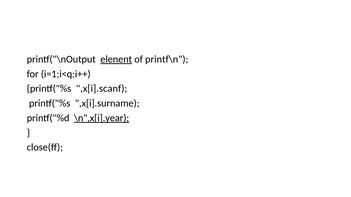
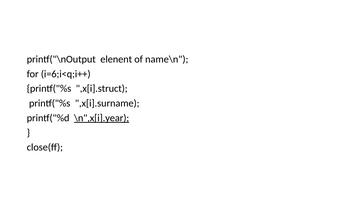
elenent underline: present -> none (116, 59)
printf\n: printf\n -> name\n (167, 59)
i=1;i<q;i++: i=1;i<q;i++ -> i=6;i<q;i++ (66, 74)
,x[i].scanf: ,x[i].scanf -> ,x[i].struct (102, 89)
